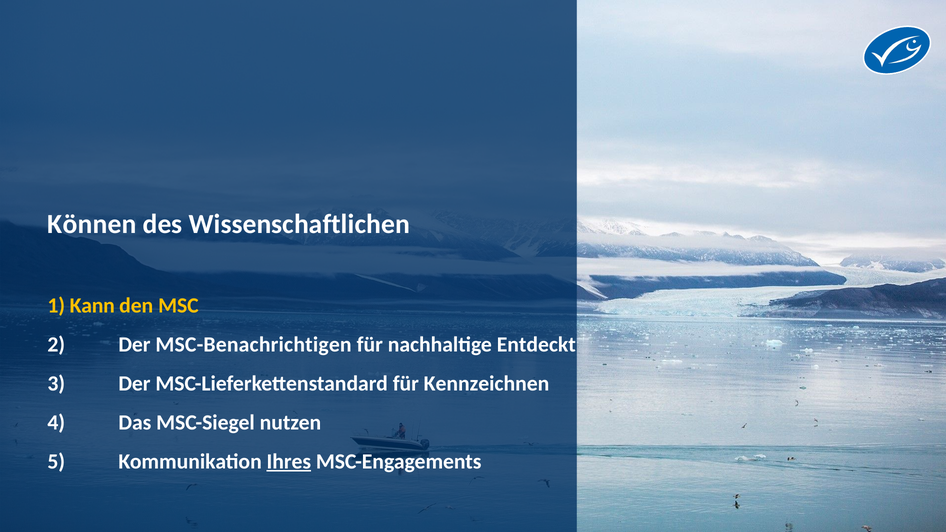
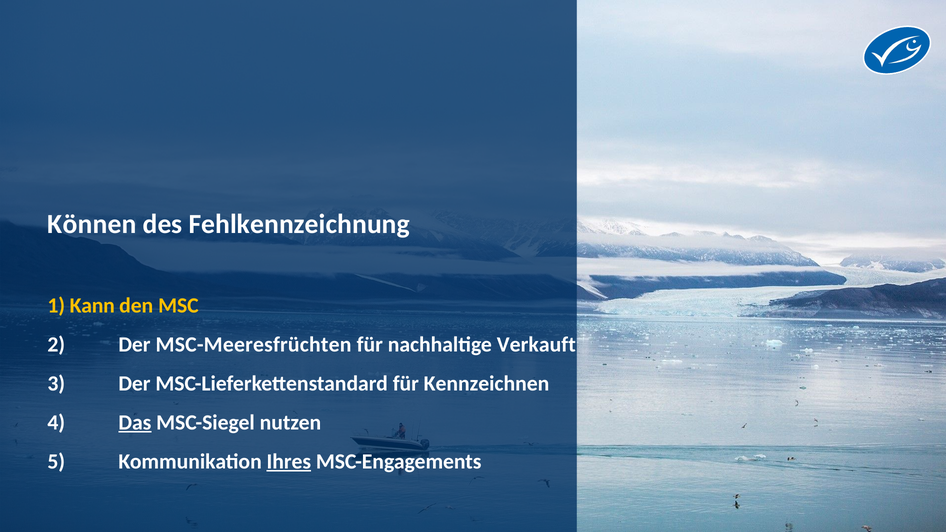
Wissenschaftlichen: Wissenschaftlichen -> Fehlkennzeichnung (299, 224)
MSC-Benachrichtigen: MSC-Benachrichtigen -> MSC-Meeresfrüchten (253, 344)
Entdeckt: Entdeckt -> Verkauft (536, 344)
Das underline: none -> present (135, 422)
